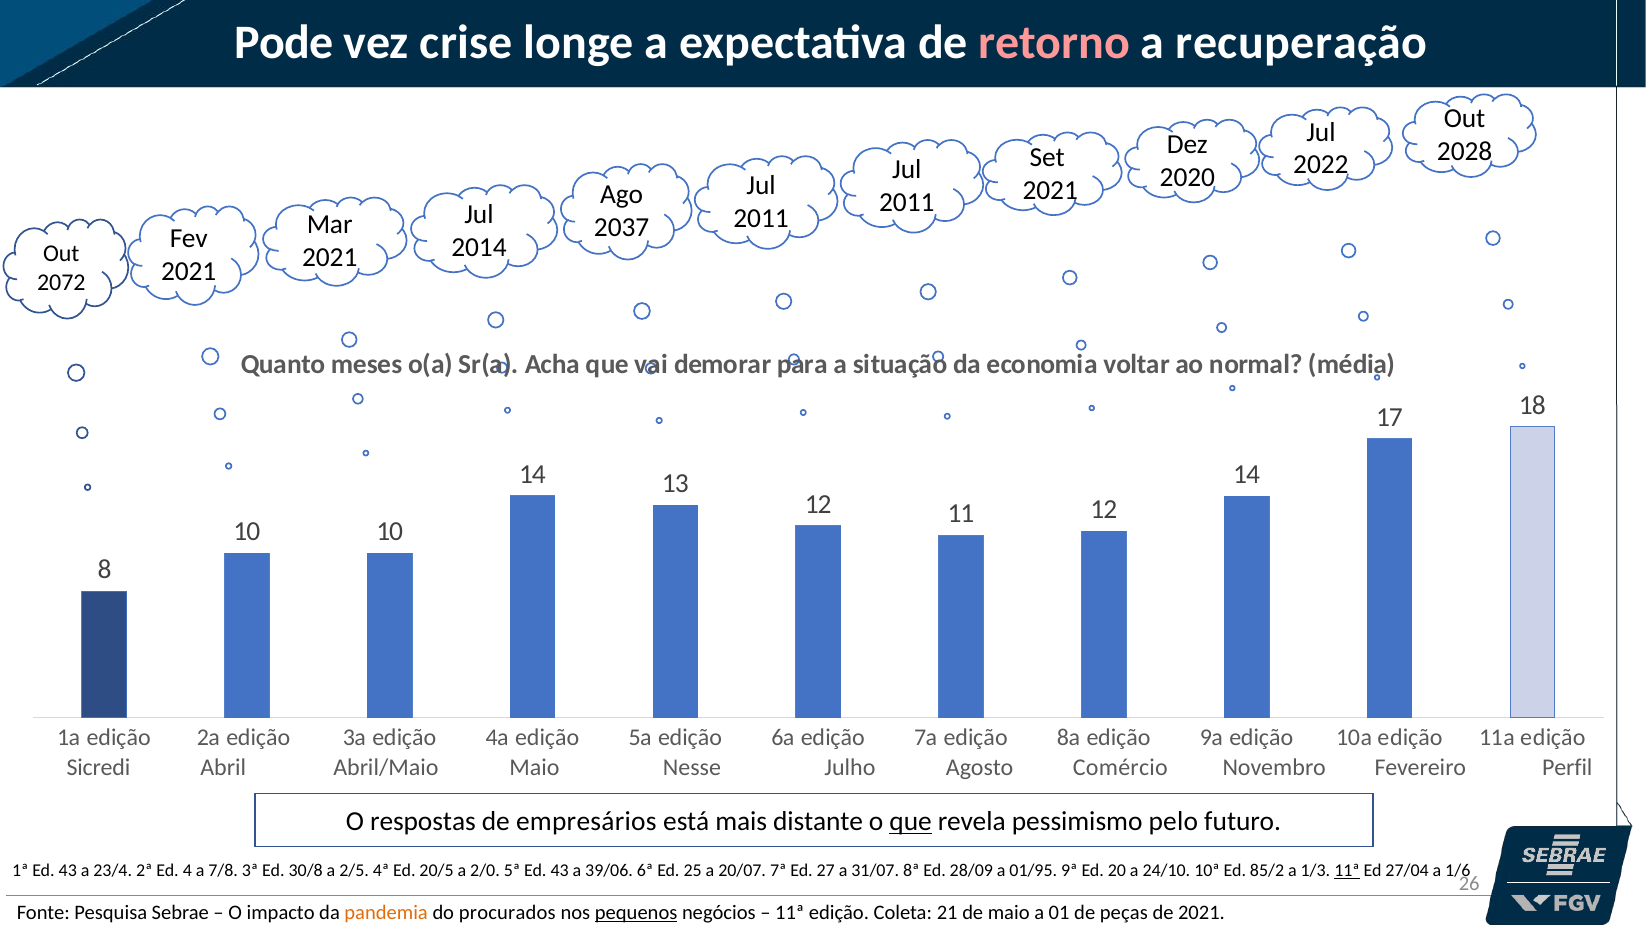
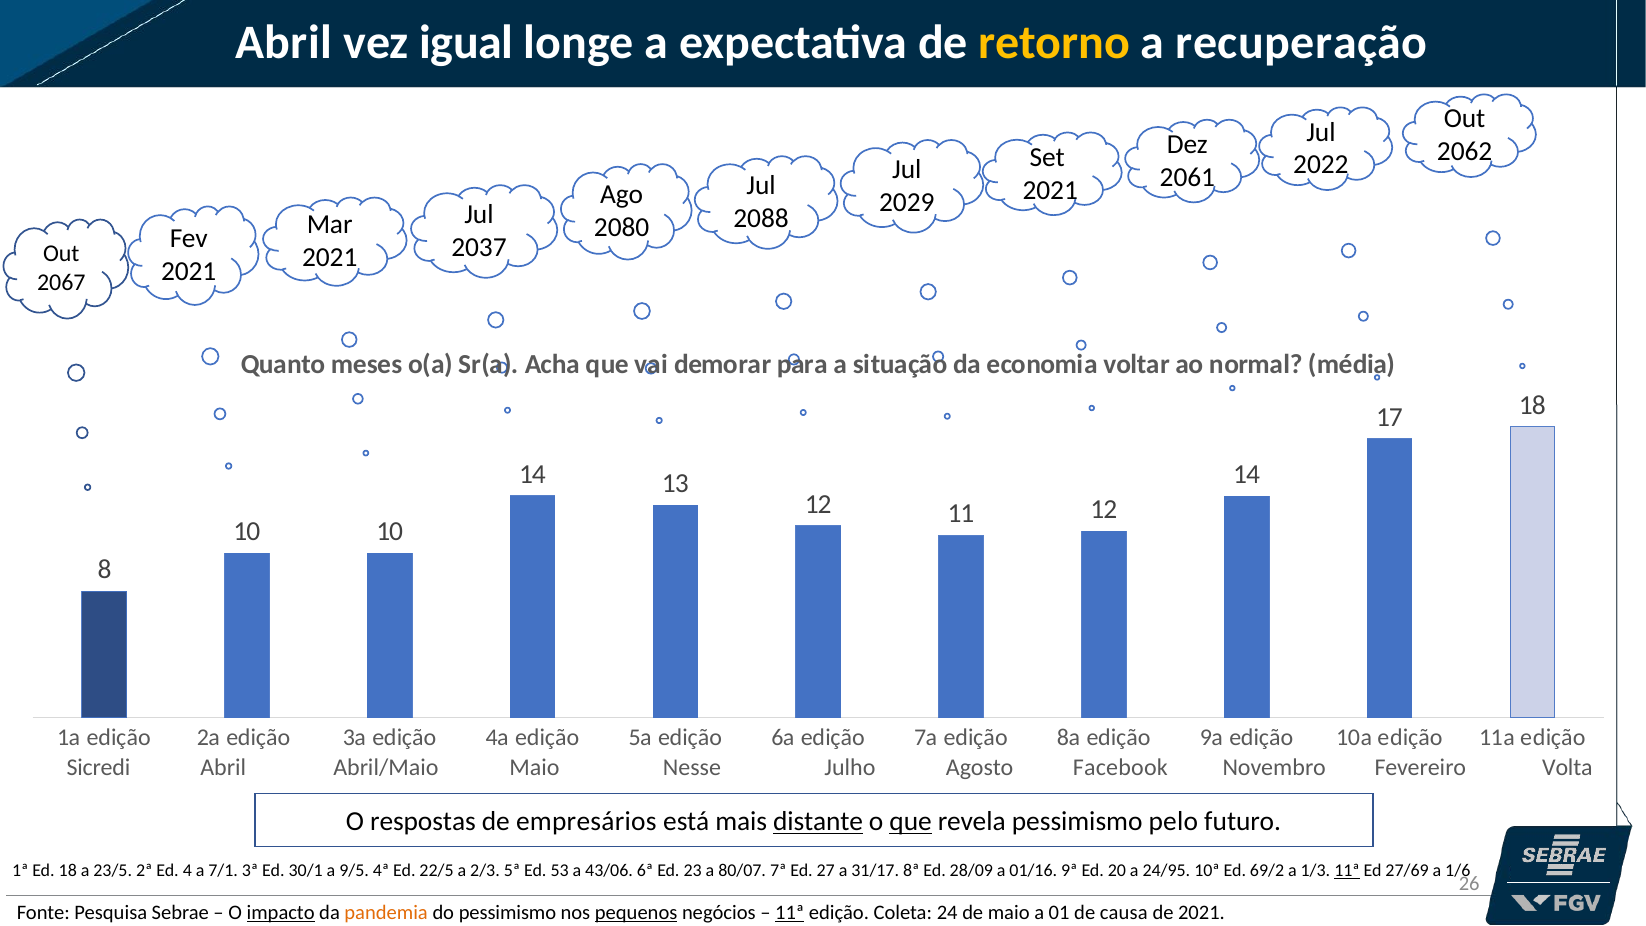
Pode: Pode -> Abril (284, 42)
crise: crise -> igual (467, 42)
retorno colour: pink -> yellow (1054, 42)
2028: 2028 -> 2062 (1465, 152)
2020: 2020 -> 2061 (1187, 177)
2011: 2011 -> 2029 (907, 202)
2011: 2011 -> 2088 (761, 218)
2037: 2037 -> 2080 (622, 228)
2014: 2014 -> 2037 (479, 247)
2072: 2072 -> 2067 (61, 282)
Comércio: Comércio -> Facebook (1120, 768)
Perfil: Perfil -> Volta (1567, 768)
distante underline: none -> present (818, 822)
1ª Ed 43: 43 -> 18 (68, 870)
23/4: 23/4 -> 23/5 (113, 870)
7/8: 7/8 -> 7/1 (223, 870)
30/8: 30/8 -> 30/1 (306, 870)
2/5: 2/5 -> 9/5 (354, 870)
20/5: 20/5 -> 22/5 (437, 870)
2/0: 2/0 -> 2/3 (485, 870)
5ª Ed 43: 43 -> 53 (560, 870)
39/06: 39/06 -> 43/06 (609, 870)
25: 25 -> 23 (693, 870)
20/07: 20/07 -> 80/07 (742, 870)
31/07: 31/07 -> 31/17 (875, 870)
01/95: 01/95 -> 01/16 (1033, 870)
24/10: 24/10 -> 24/95 (1166, 870)
85/2: 85/2 -> 69/2 (1267, 870)
27/04: 27/04 -> 27/69 (1407, 870)
impacto underline: none -> present (281, 913)
do procurados: procurados -> pessimismo (507, 913)
11ª underline: none -> present (790, 913)
21: 21 -> 24 (947, 913)
peças: peças -> causa (1124, 913)
